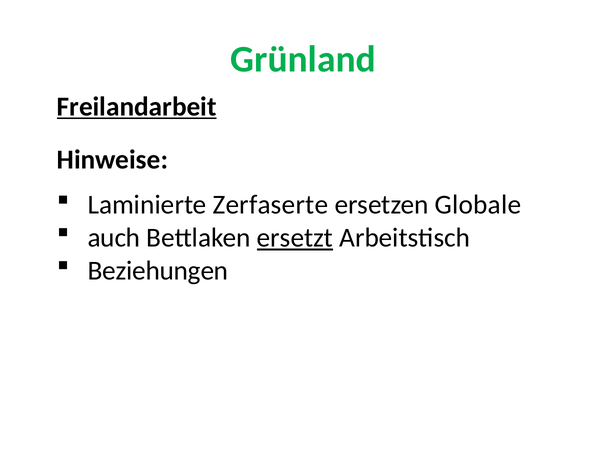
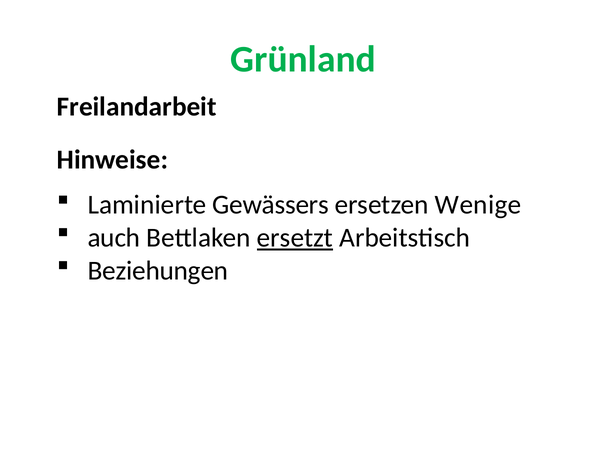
Freilandarbeit underline: present -> none (137, 107)
Zerfaserte: Zerfaserte -> Gewässers (271, 205)
Globale: Globale -> Wenige (478, 205)
